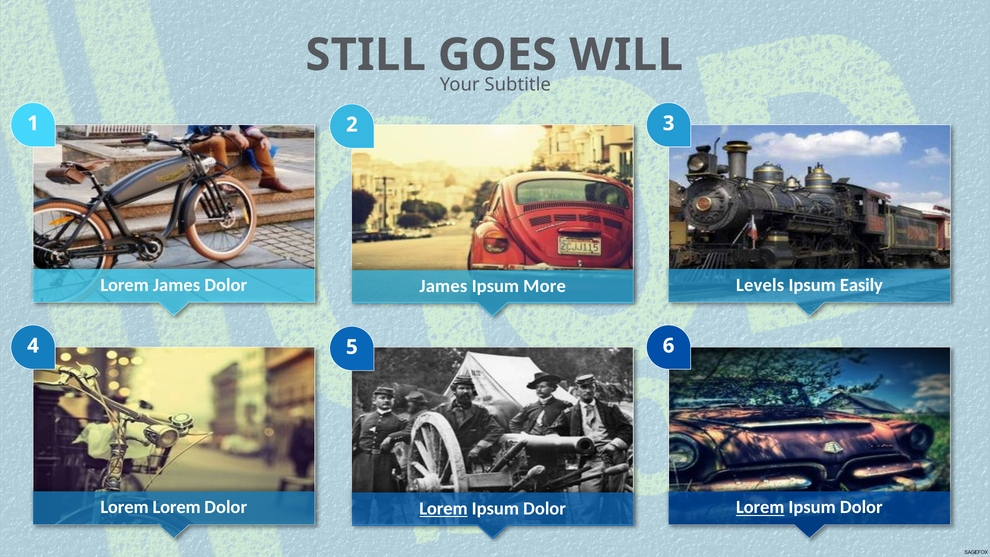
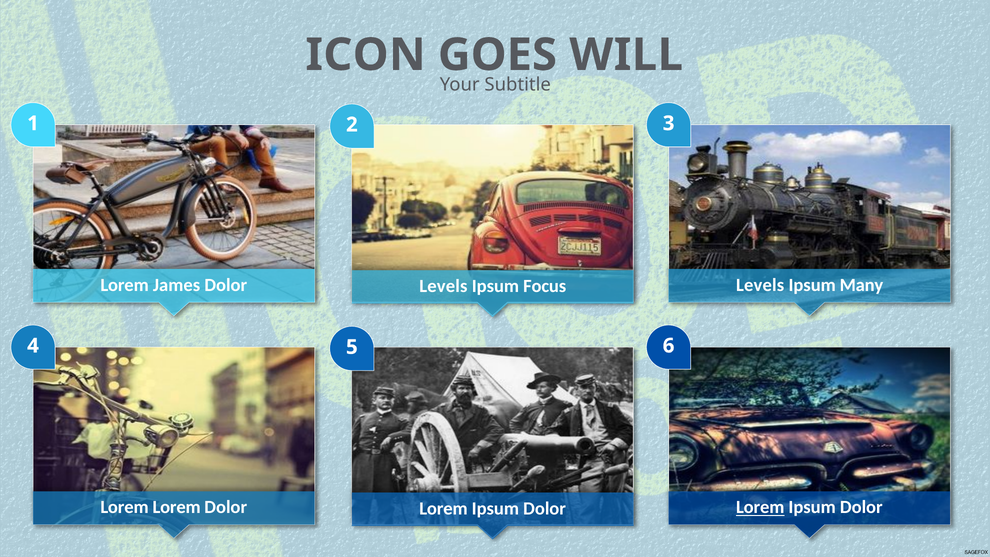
STILL: STILL -> ICON (366, 55)
Easily: Easily -> Many (861, 285)
James: James -> Levels (443, 286)
More: More -> Focus (545, 286)
Lorem underline: present -> none (443, 509)
